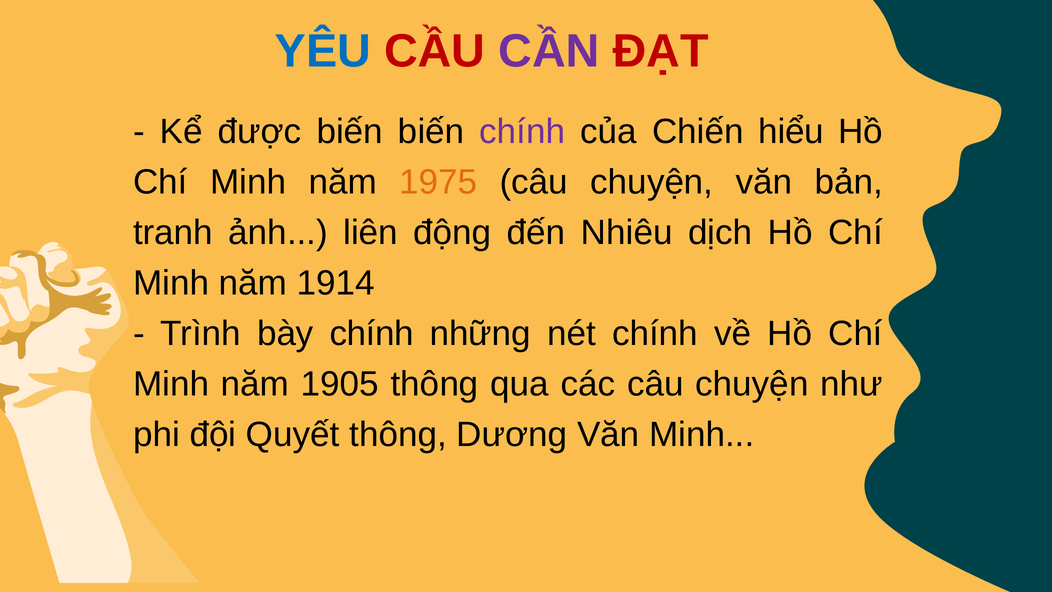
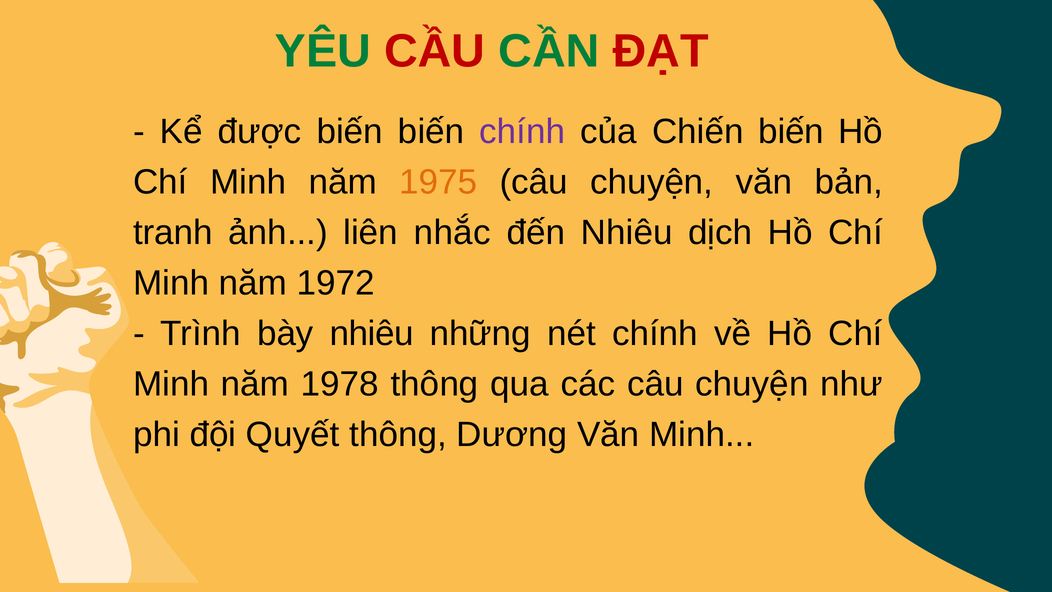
YÊU colour: blue -> green (323, 51)
CẦN colour: purple -> green (549, 51)
Chiến hiểu: hiểu -> biến (791, 132)
động: động -> nhắc (452, 233)
1914: 1914 -> 1972 (336, 283)
bày chính: chính -> nhiêu (372, 334)
1905: 1905 -> 1978 (340, 384)
